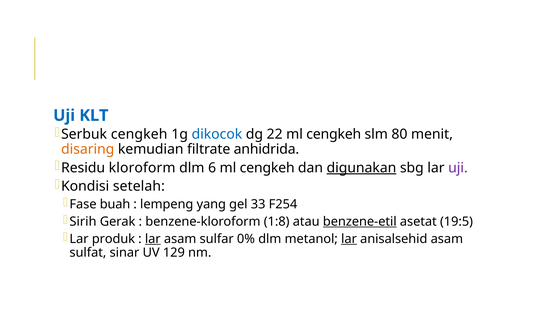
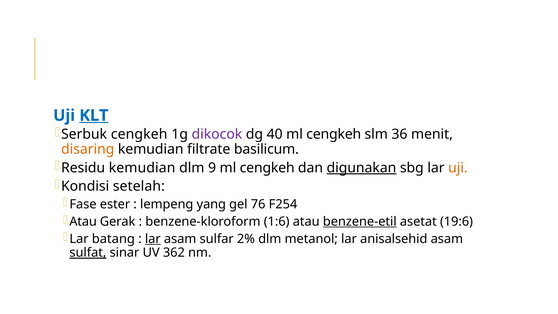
KLT underline: none -> present (94, 115)
dikocok colour: blue -> purple (217, 134)
22: 22 -> 40 (275, 134)
80: 80 -> 36 (399, 134)
anhidrida: anhidrida -> basilicum (266, 149)
Residu kloroform: kloroform -> kemudian (142, 168)
6: 6 -> 9 (212, 168)
uji colour: purple -> orange (458, 168)
buah: buah -> ester (115, 204)
33: 33 -> 76 (258, 204)
Sirih: Sirih -> Atau (83, 221)
1:8: 1:8 -> 1:6 (277, 221)
19:5: 19:5 -> 19:6 (457, 221)
produk: produk -> batang (113, 239)
0%: 0% -> 2% (246, 239)
lar underline: present -> none (349, 239)
sulfat underline: none -> present (88, 253)
129: 129 -> 362 (174, 253)
